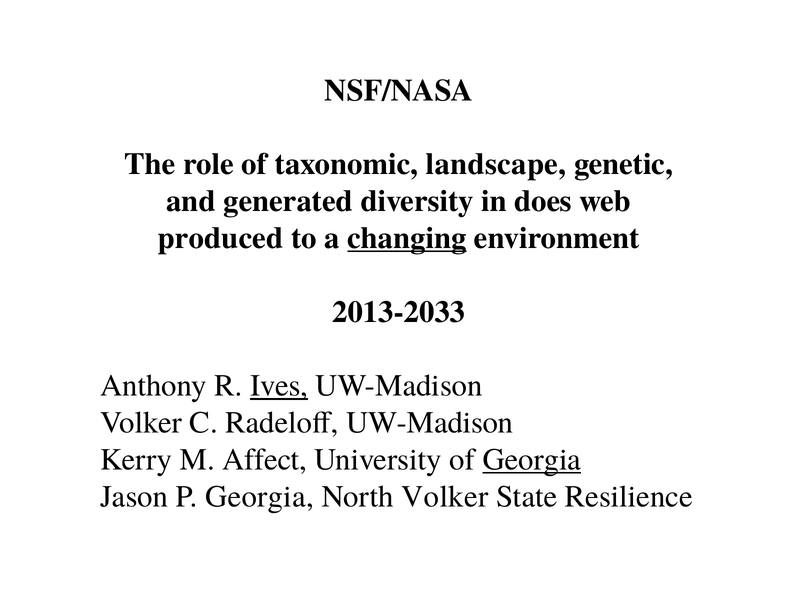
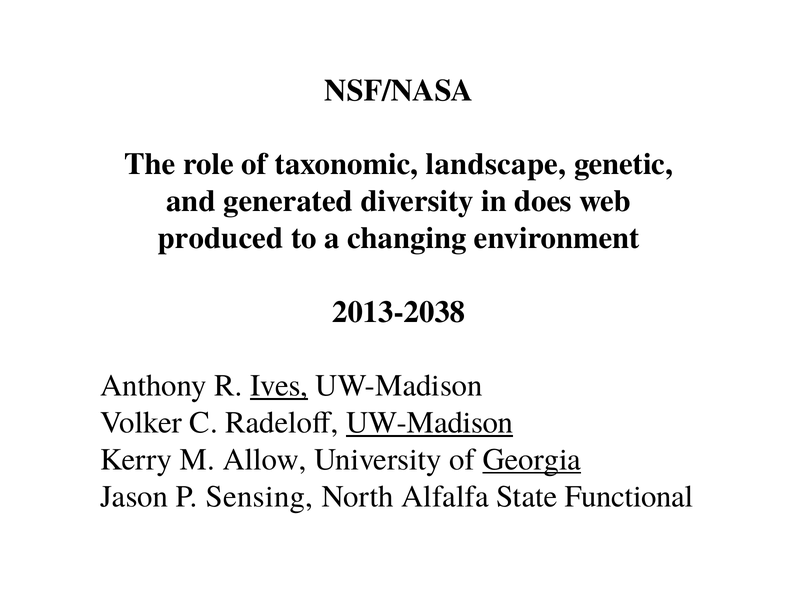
changing underline: present -> none (407, 238)
2013-2033: 2013-2033 -> 2013-2038 (399, 312)
UW-Madison underline: none -> present (430, 423)
Affect: Affect -> Allow (265, 460)
P Georgia: Georgia -> Sensing (259, 497)
North Volker: Volker -> Alfalfa (445, 497)
Resilience: Resilience -> Functional (629, 497)
